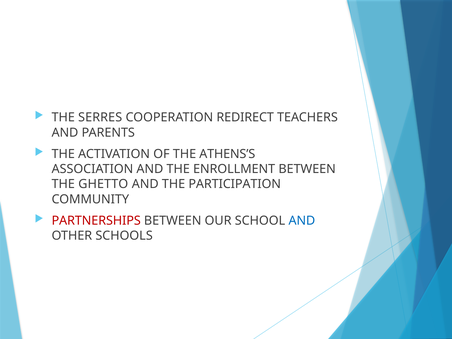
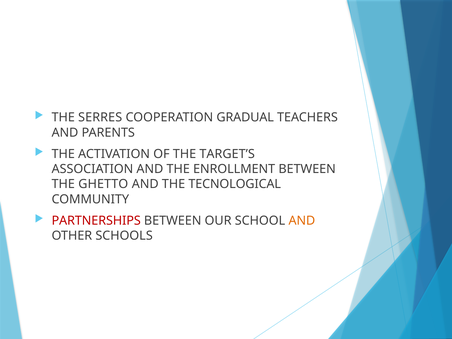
REDIRECT: REDIRECT -> GRADUAL (245, 118)
ATHENS’S: ATHENS’S -> TARGET’S (227, 154)
PARTICIPATION: PARTICIPATION -> TECNOLOGICAL (235, 184)
AND colour: blue -> orange (302, 221)
